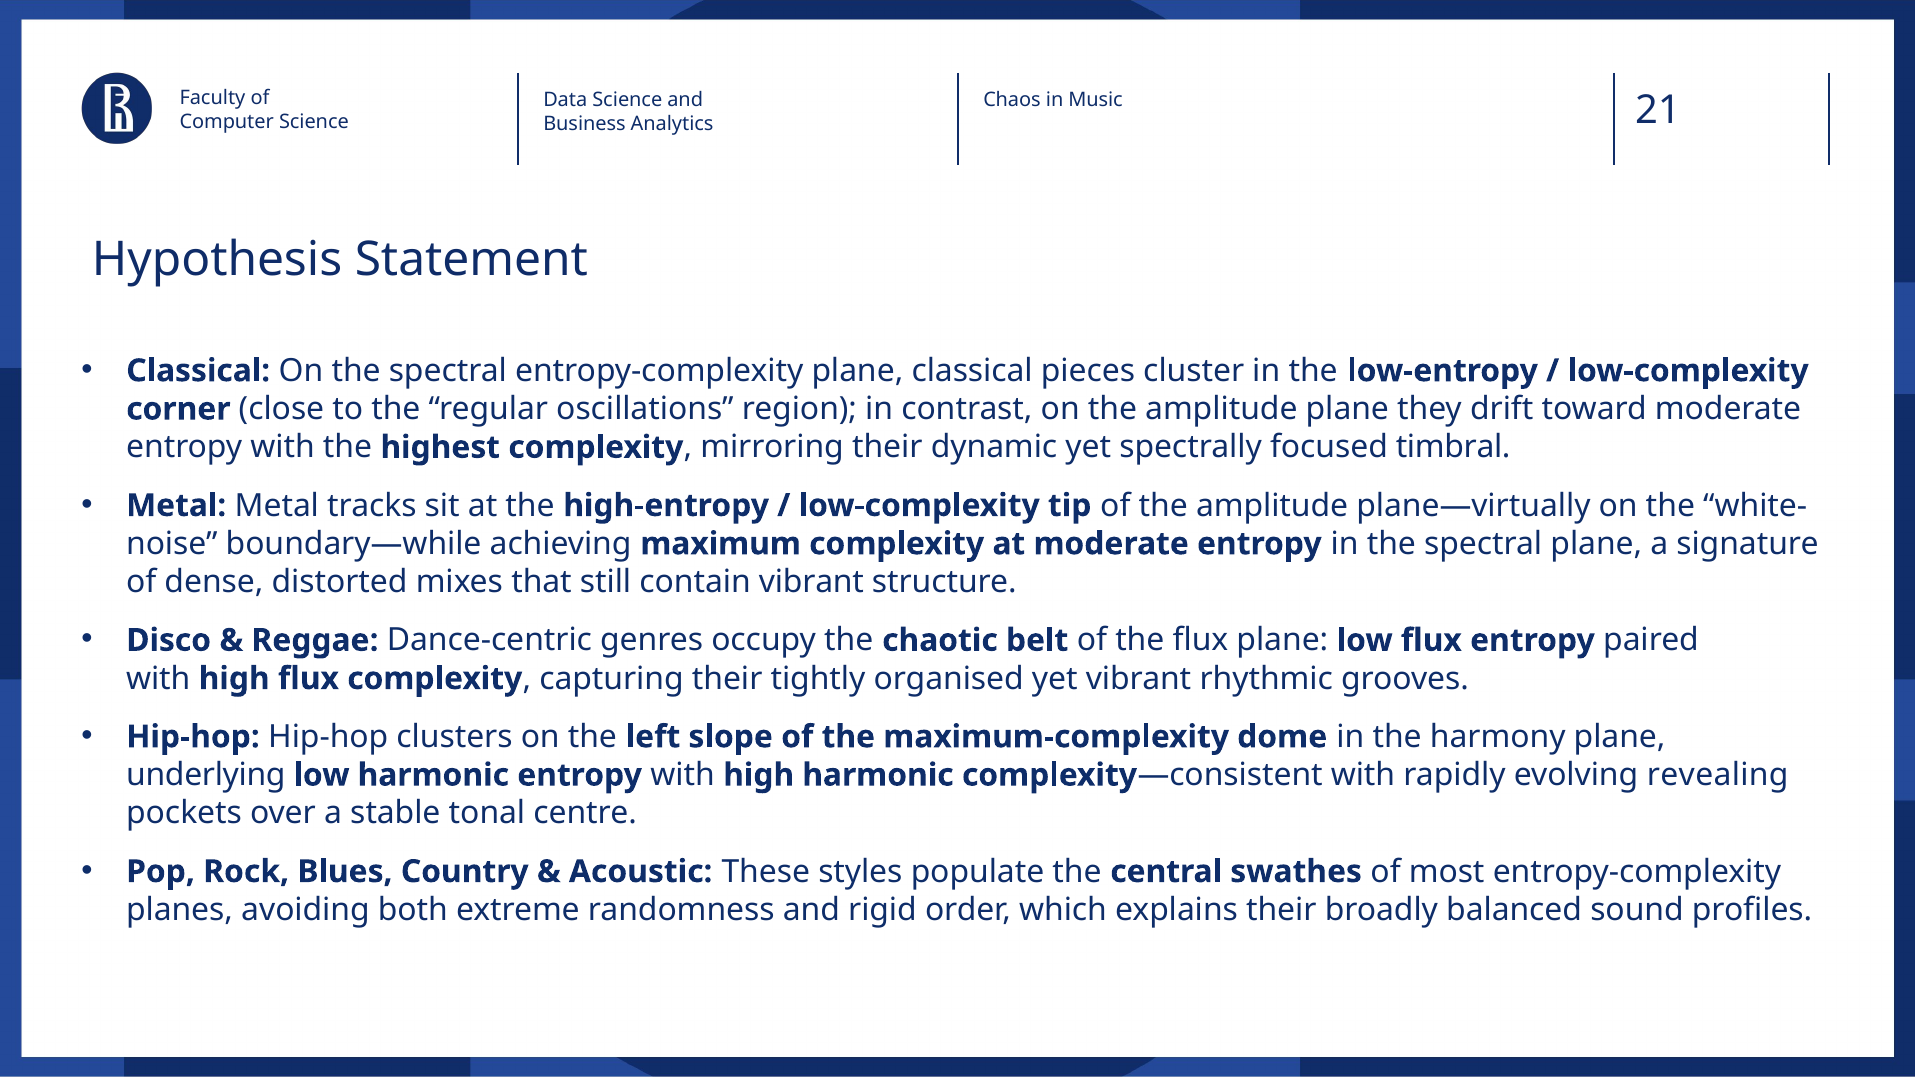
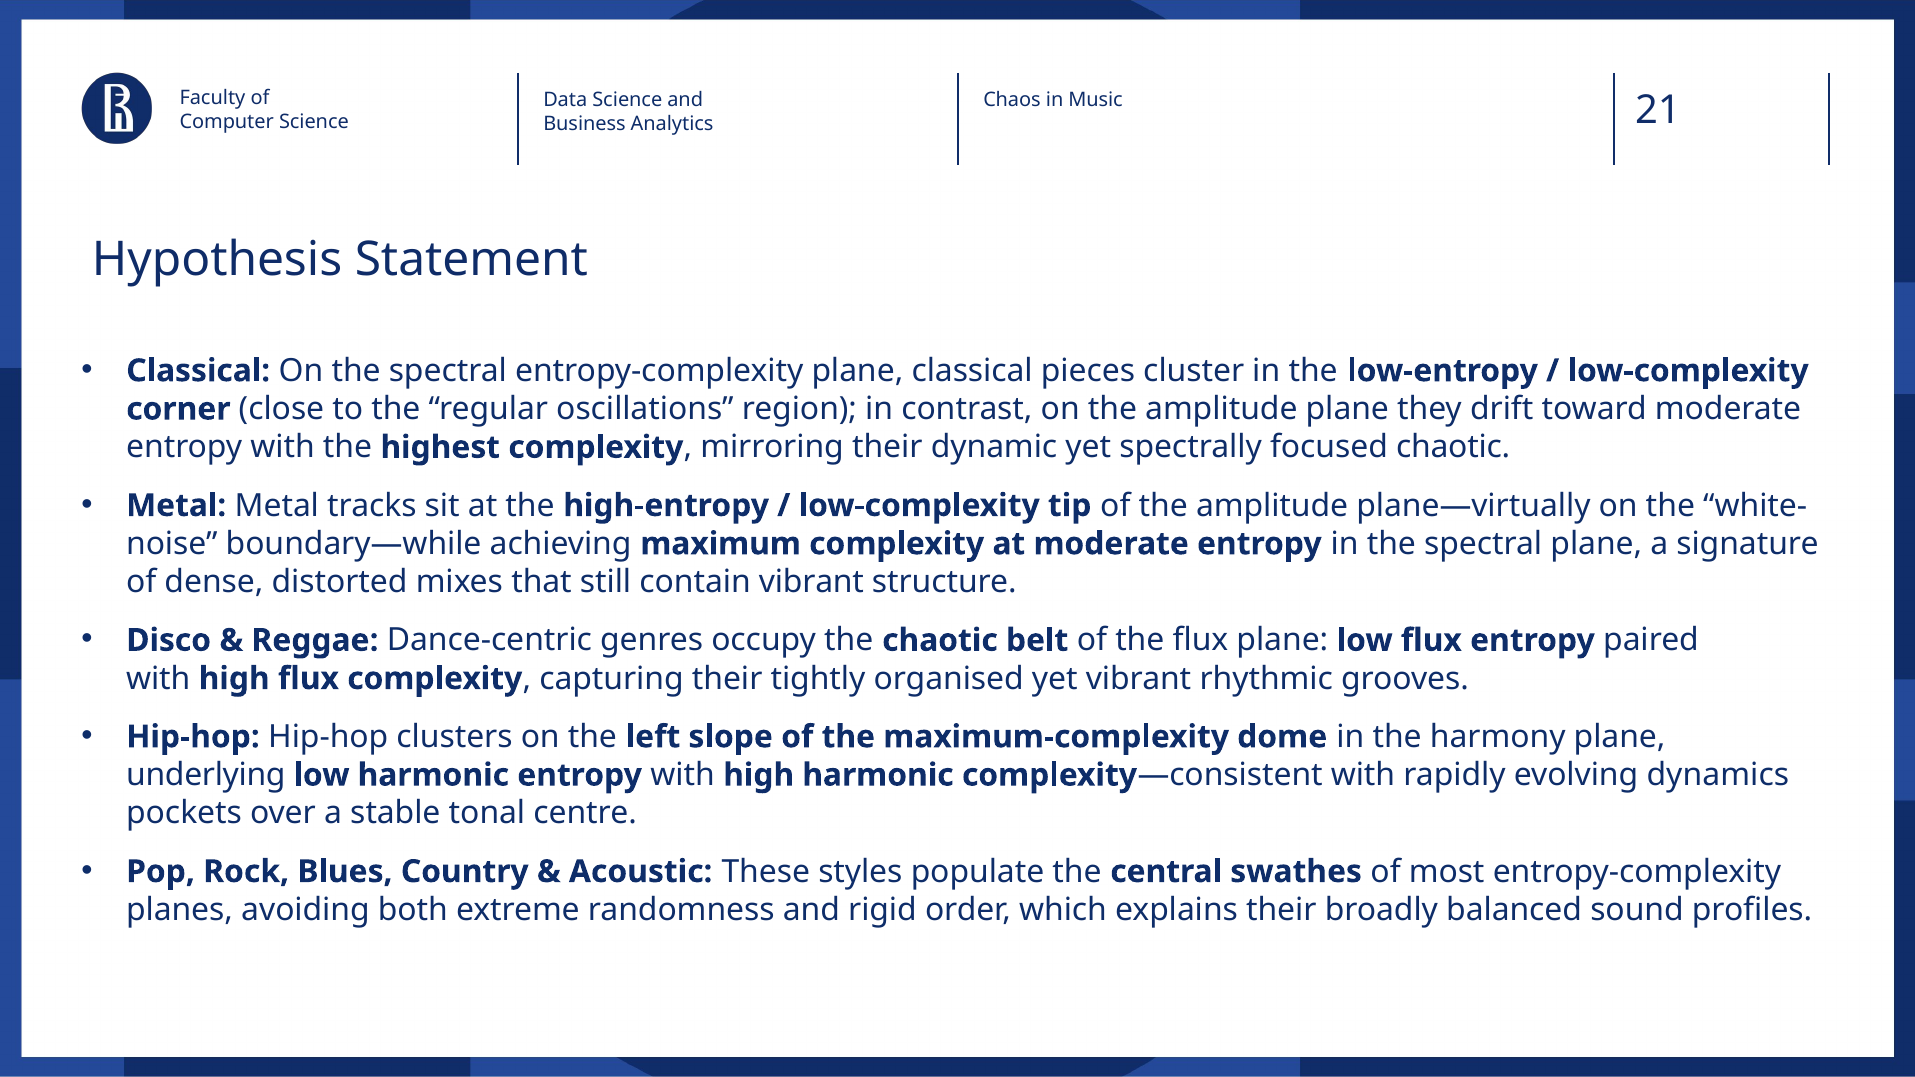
focused timbral: timbral -> chaotic (1453, 447)
revealing: revealing -> dynamics (1718, 775)
